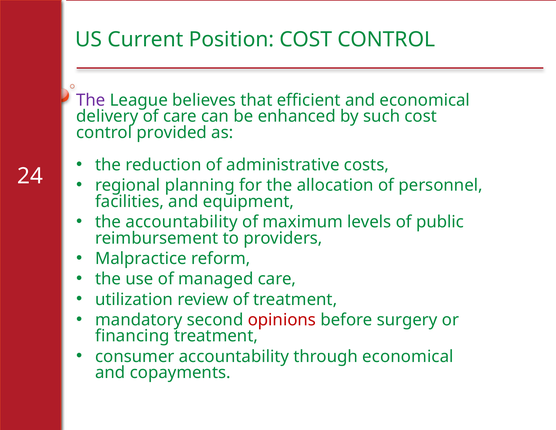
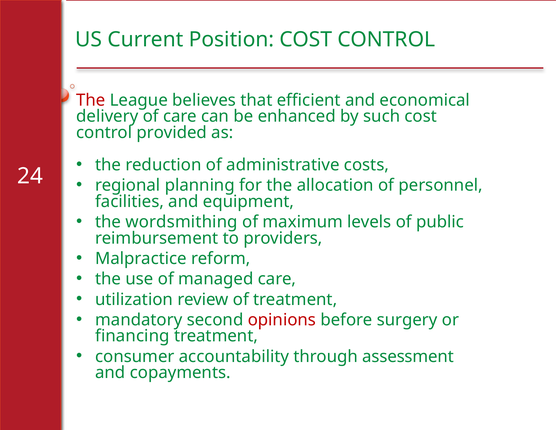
The colour: purple -> red (91, 100)
the accountability: accountability -> wordsmithing (182, 222)
through economical: economical -> assessment (408, 356)
